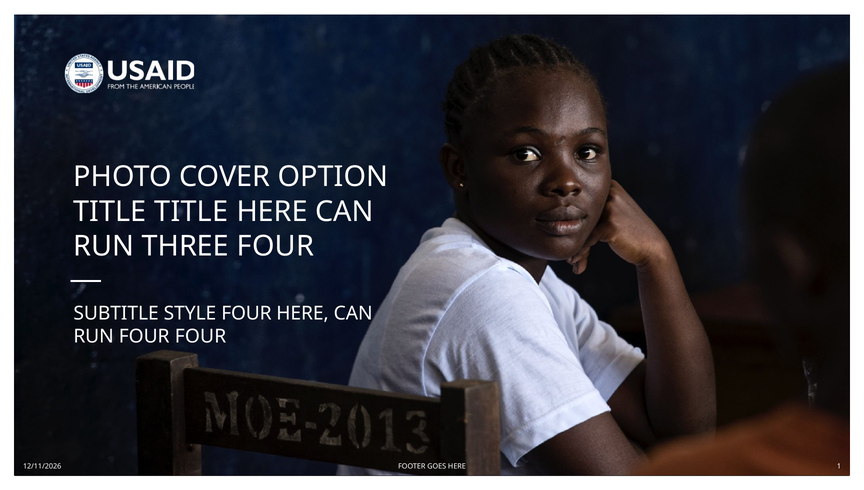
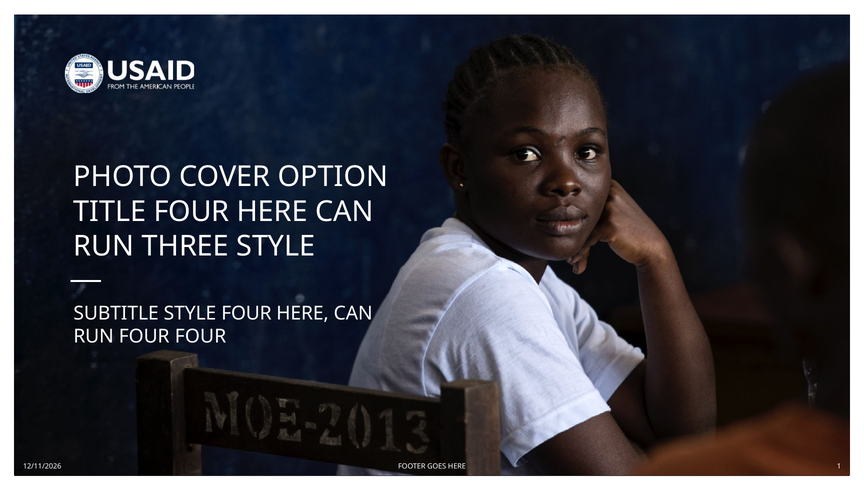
TITLE TITLE: TITLE -> FOUR (192, 211)
THREE FOUR: FOUR -> STYLE (276, 246)
